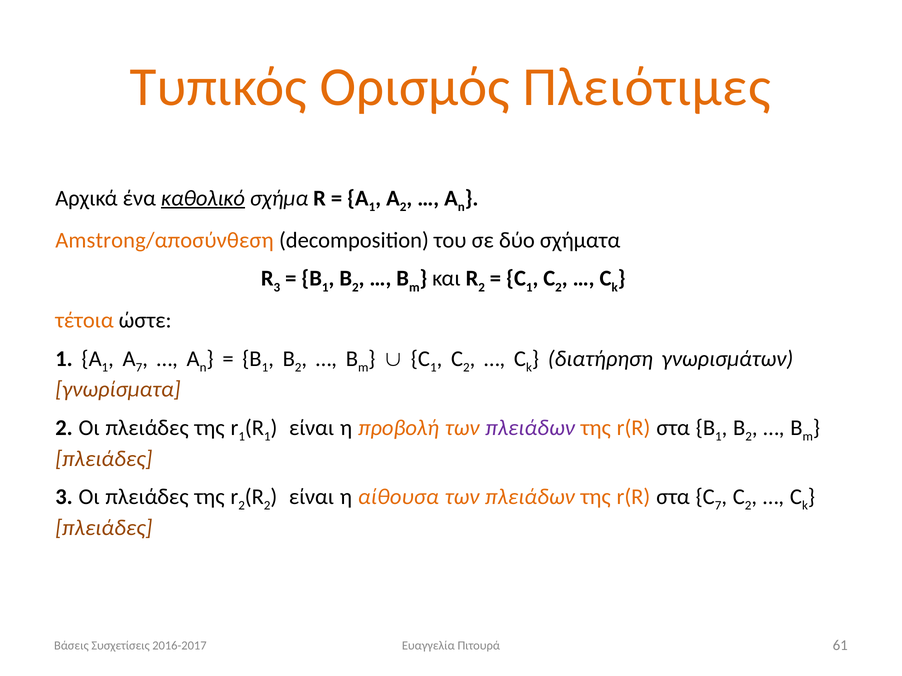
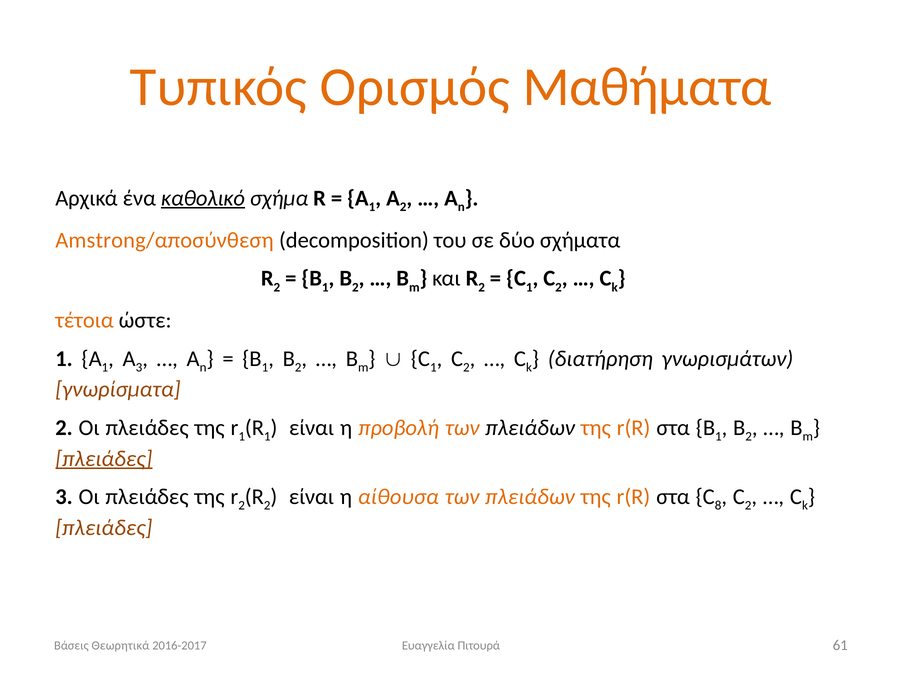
Πλειότιμες: Πλειότιμες -> Μαθήματα (647, 87)
3: 3 -> 2 (277, 287)
7: 7 -> 3 (139, 368)
πλειάδων colour: purple -> black (530, 428)
πλειάδες underline: none -> present (104, 459)
7: 7 -> 8 (718, 506)
Συσχετίσεις: Συσχετίσεις -> Θεωρητικά (120, 646)
